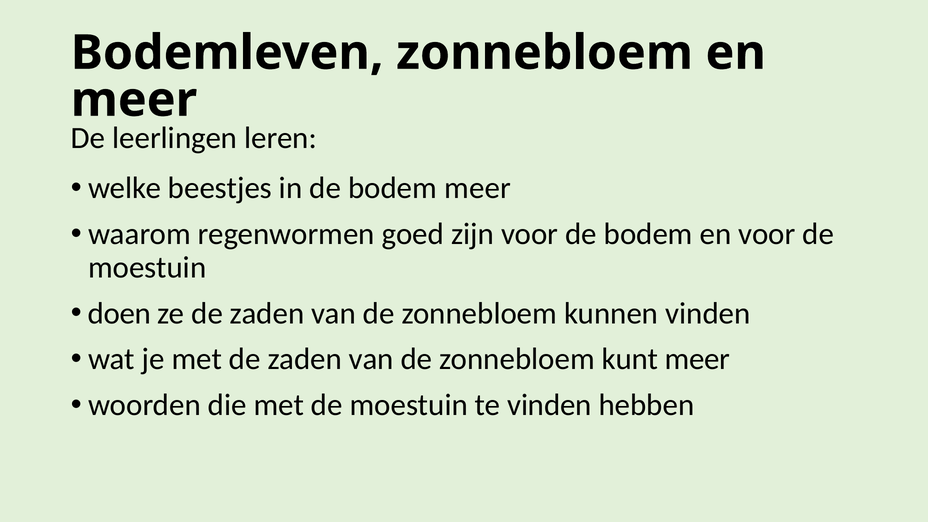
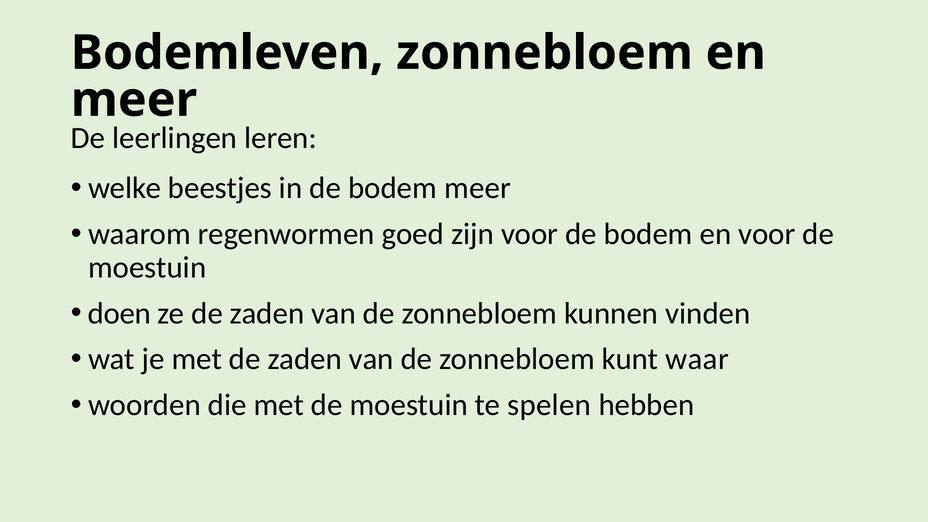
kunt meer: meer -> waar (697, 359)
te vinden: vinden -> spelen (549, 405)
